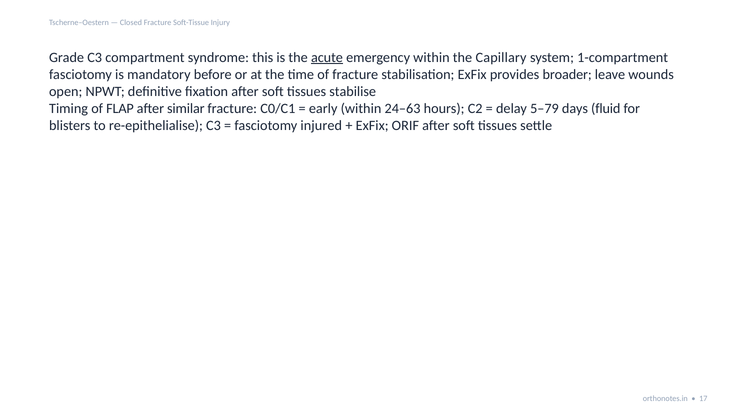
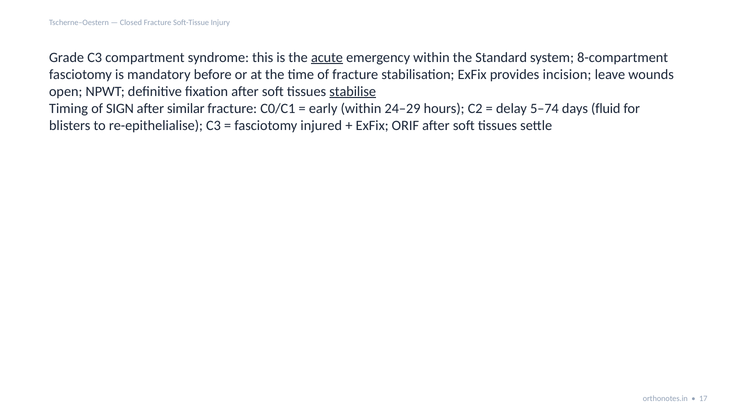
Capillary: Capillary -> Standard (501, 57)
1-compartment: 1-compartment -> 8-compartment (623, 57)
broader: broader -> incision (567, 74)
stabilise underline: none -> present (353, 91)
FLAP: FLAP -> SIGN (120, 108)
24–63: 24–63 -> 24–29 (403, 108)
5–79: 5–79 -> 5–74 (544, 108)
